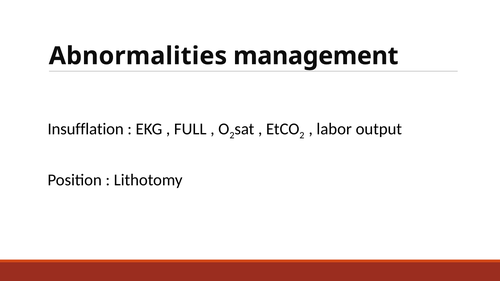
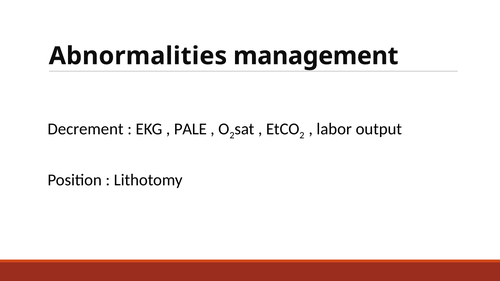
Insufflation: Insufflation -> Decrement (86, 129)
FULL: FULL -> PALE (190, 129)
